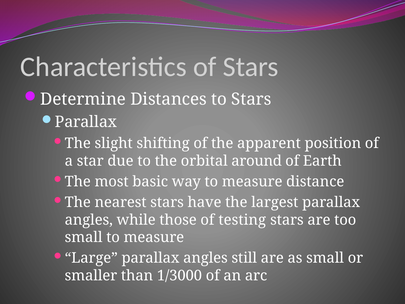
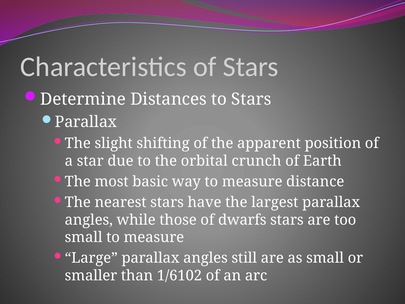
around: around -> crunch (256, 161)
testing: testing -> dwarfs (242, 220)
1/3000: 1/3000 -> 1/6102 (179, 275)
